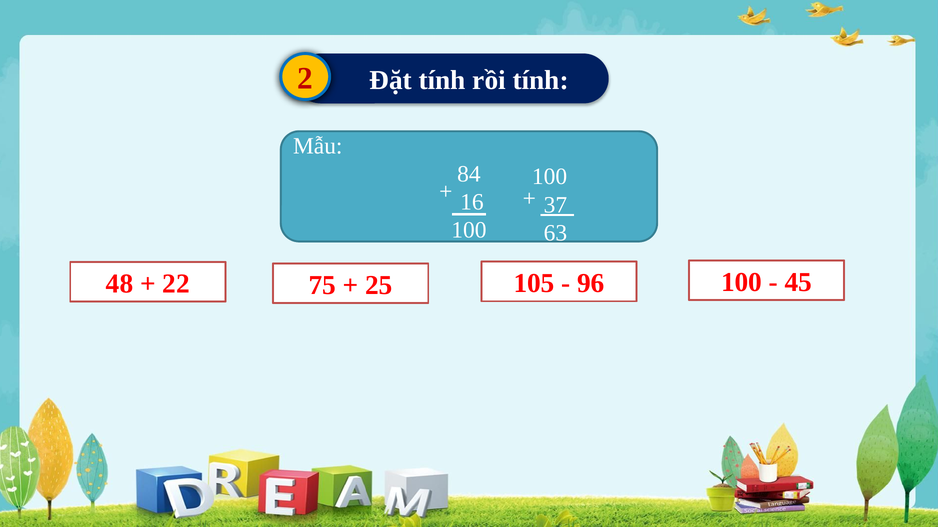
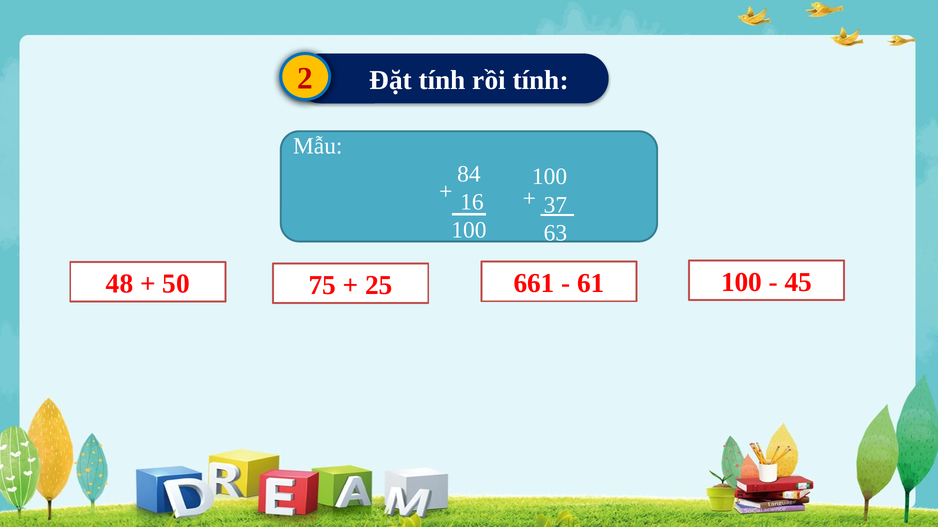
22: 22 -> 50 (176, 284)
105: 105 -> 661 (534, 284)
96: 96 -> 61 (591, 284)
